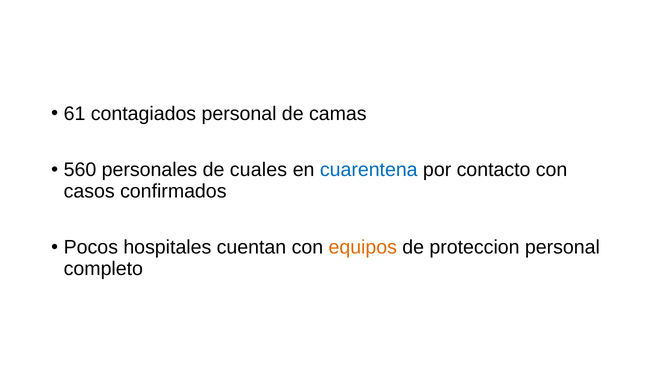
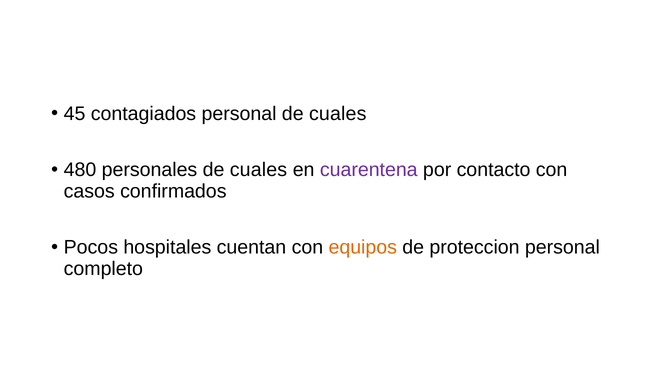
61: 61 -> 45 (75, 113)
personal de camas: camas -> cuales (338, 113)
560: 560 -> 480 (80, 170)
cuarentena colour: blue -> purple (369, 170)
